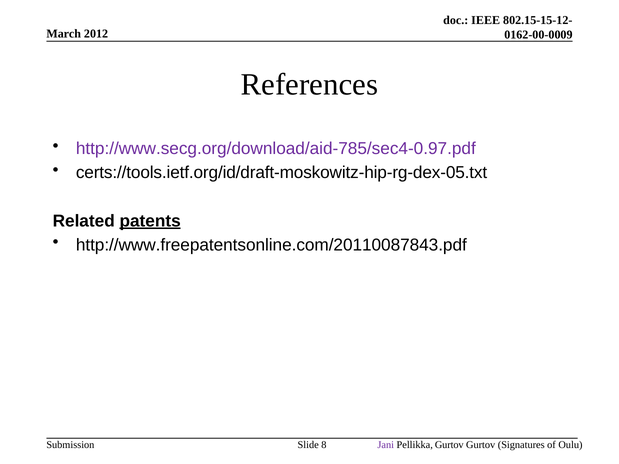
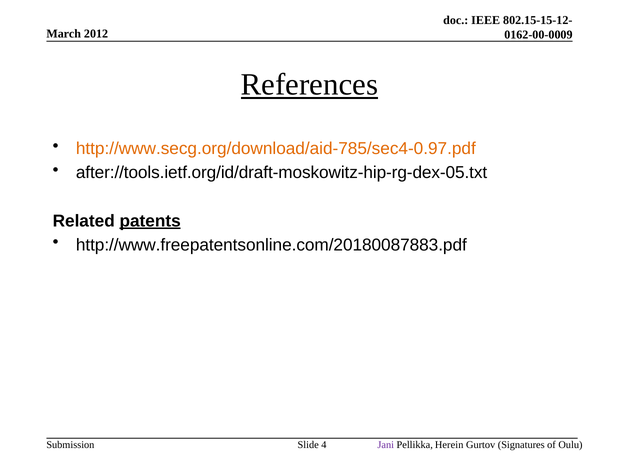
References underline: none -> present (309, 85)
http://www.secg.org/download/aid-785/sec4-0.97.pdf colour: purple -> orange (276, 149)
certs://tools.ietf.org/id/draft-moskowitz-hip-rg-dex-05.txt: certs://tools.ietf.org/id/draft-moskowitz-hip-rg-dex-05.txt -> after://tools.ietf.org/id/draft-moskowitz-hip-rg-dex-05.txt (282, 173)
http://www.freepatentsonline.com/20110087843.pdf: http://www.freepatentsonline.com/20110087843.pdf -> http://www.freepatentsonline.com/20180087883.pdf (271, 245)
Pellikka Gurtov: Gurtov -> Herein (449, 445)
8: 8 -> 4 (324, 445)
